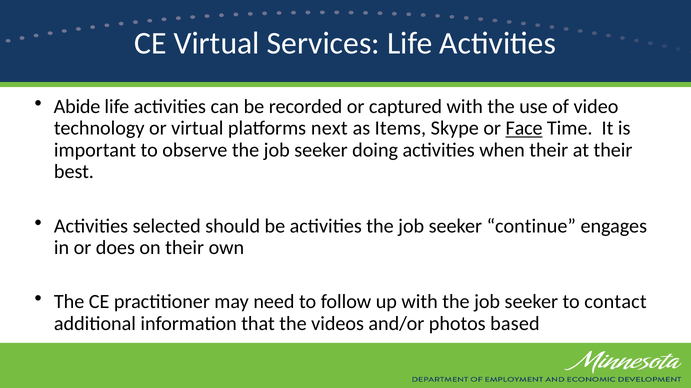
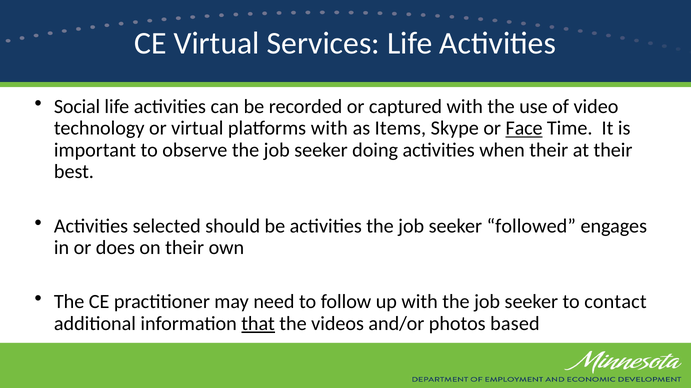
Abide: Abide -> Social (77, 107)
platforms next: next -> with (329, 129)
continue: continue -> followed (531, 226)
that underline: none -> present (258, 324)
